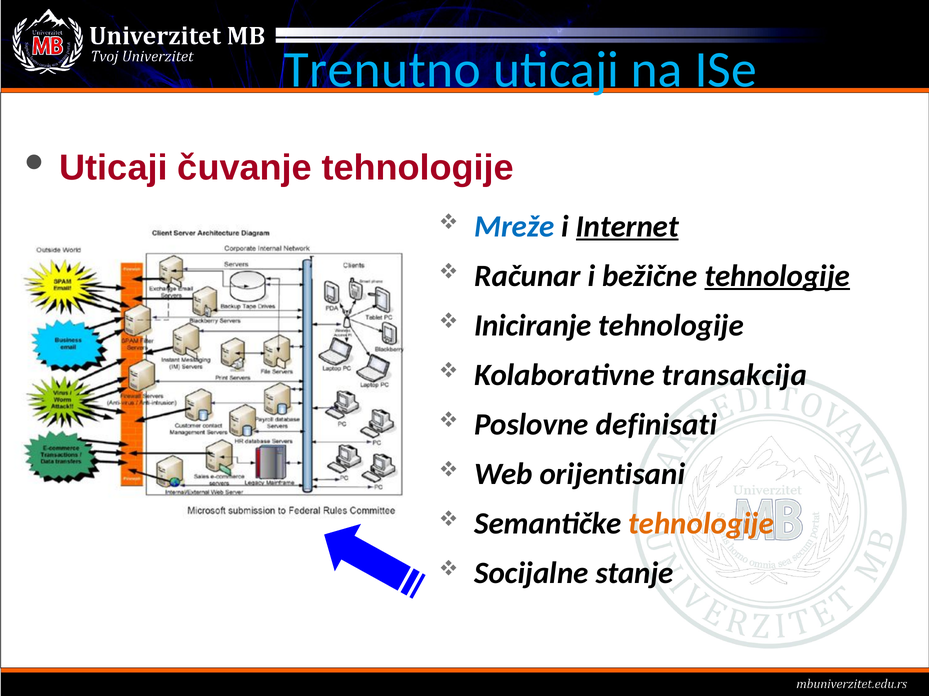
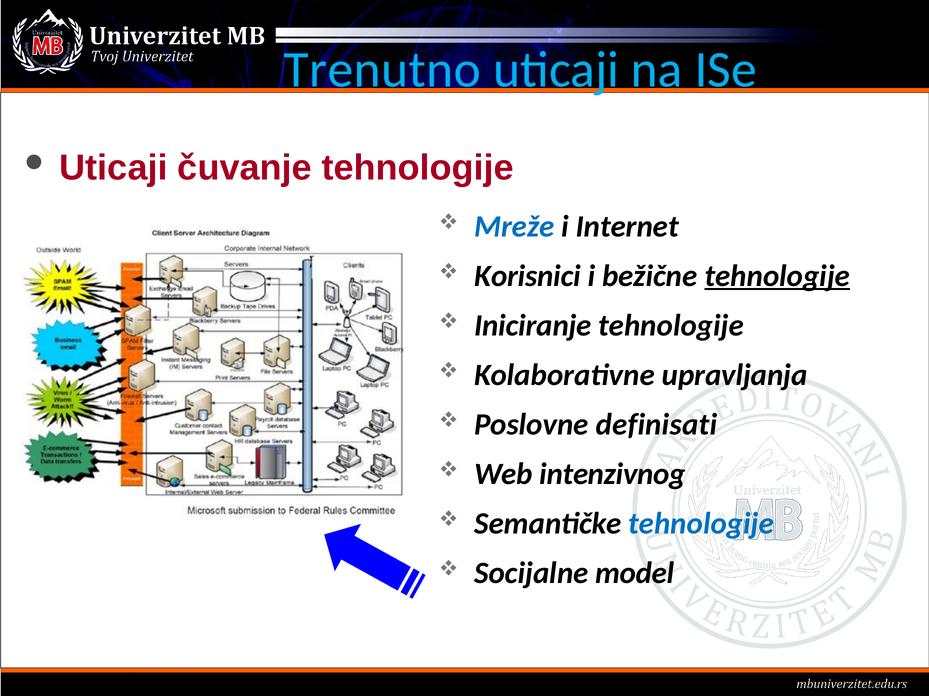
Internet underline: present -> none (627, 227)
Računar: Računar -> Korisnici (528, 276)
transakcija: transakcija -> upravljanja (735, 375)
orijentisani: orijentisani -> intenzivnog (613, 474)
tehnologije colour: orange -> blue (701, 524)
stanje: stanje -> model (635, 573)
